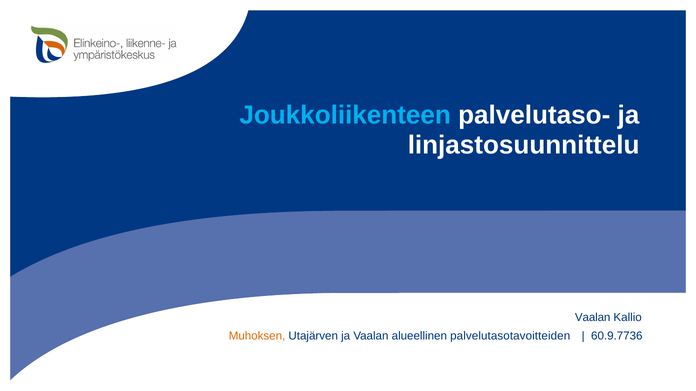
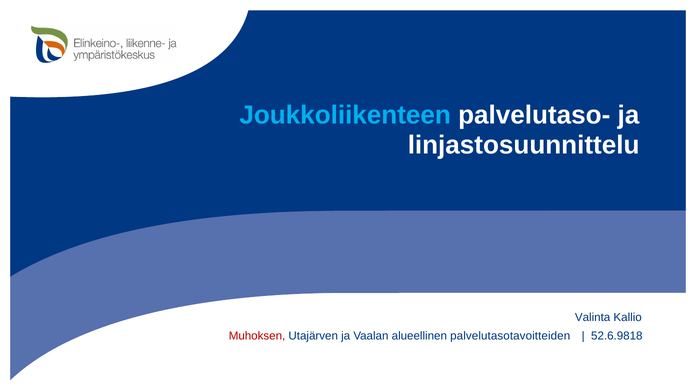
Vaalan: Vaalan -> Valinta (593, 318)
Muhoksen colour: orange -> red (257, 336)
60.9.7736: 60.9.7736 -> 52.6.9818 (617, 336)
